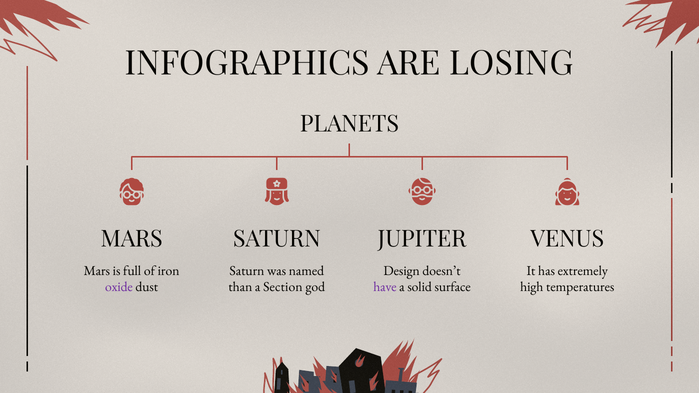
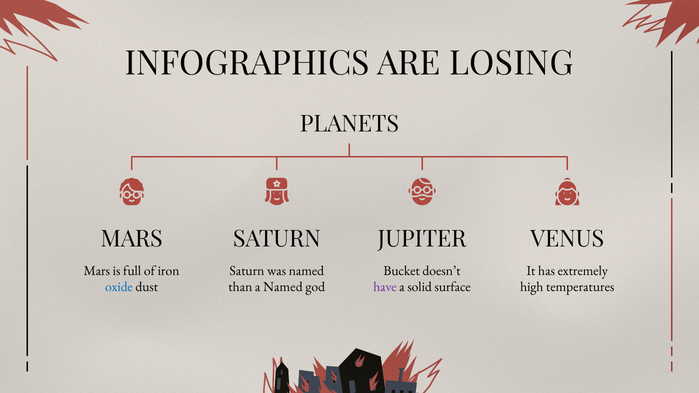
Design: Design -> Bucket (402, 271)
oxide colour: purple -> blue (119, 287)
a Section: Section -> Named (283, 287)
